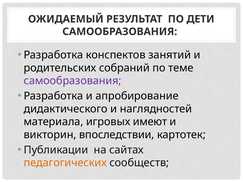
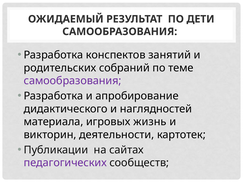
имеют: имеют -> жизнь (150, 122)
впоследствии: впоследствии -> деятельности (117, 135)
педагогических colour: orange -> purple (65, 163)
